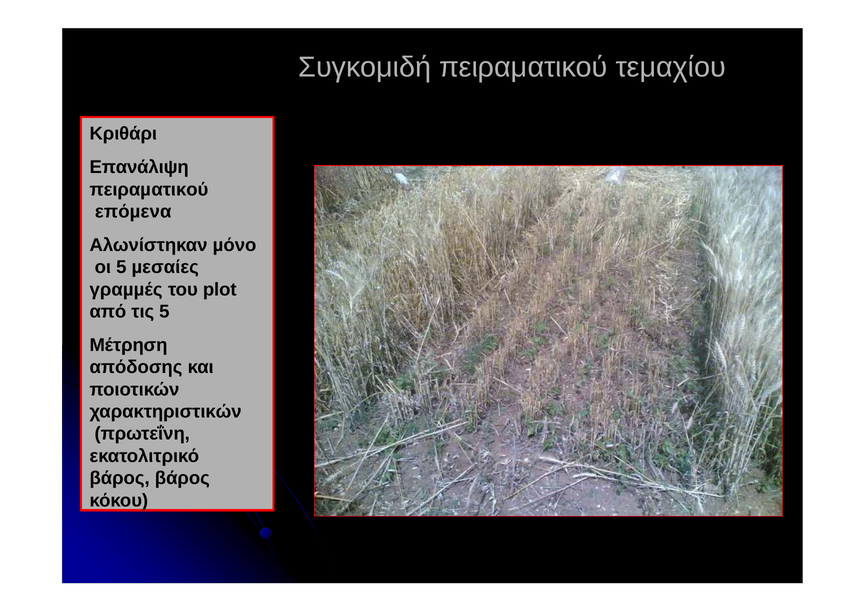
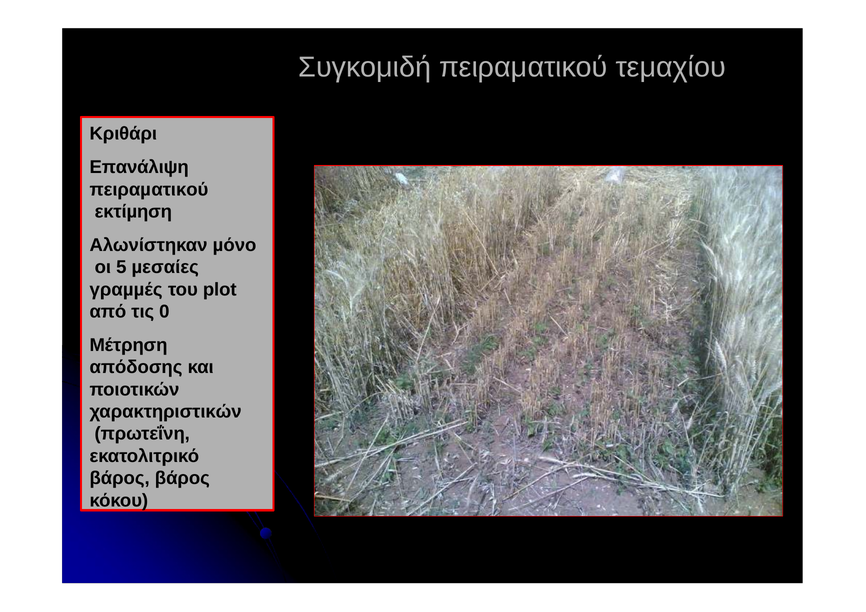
επόµενα: επόµενα -> εκτίµηση (133, 212)
τις 5: 5 -> 0 (164, 312)
